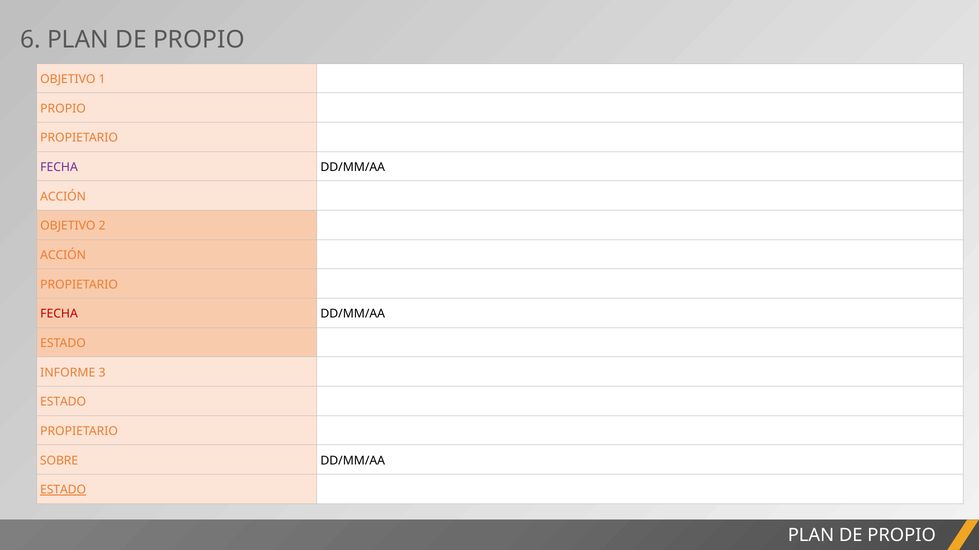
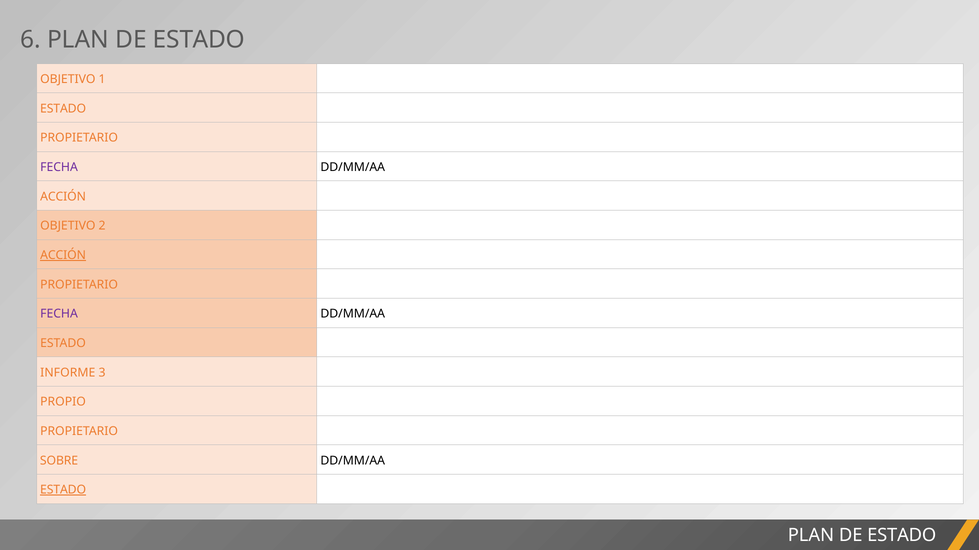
6 PLAN DE PROPIO: PROPIO -> ESTADO (199, 40)
PROPIO: PROPIO -> ESTADO (63, 109)
ACCIÓN underline: none -> present (63, 255)
FECHA colour: red -> purple (59, 314)
ESTADO: ESTADO -> PROPIO (63, 402)
PROPIO: PROPIO -> ESTADO (902, 536)
